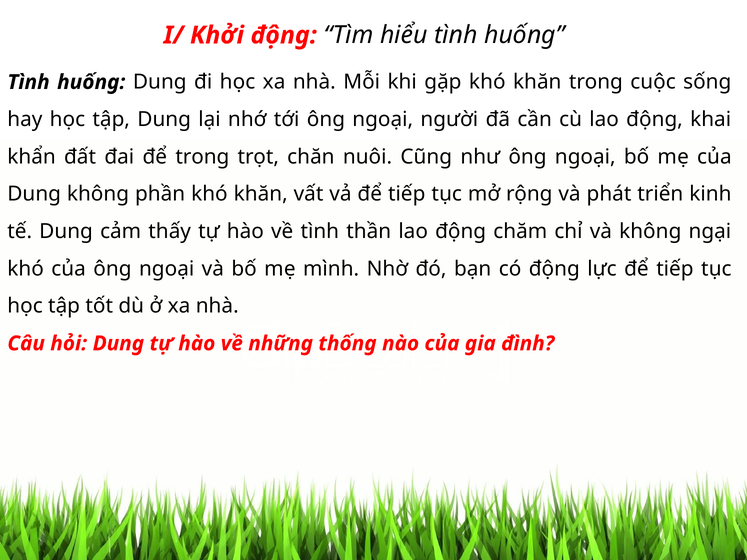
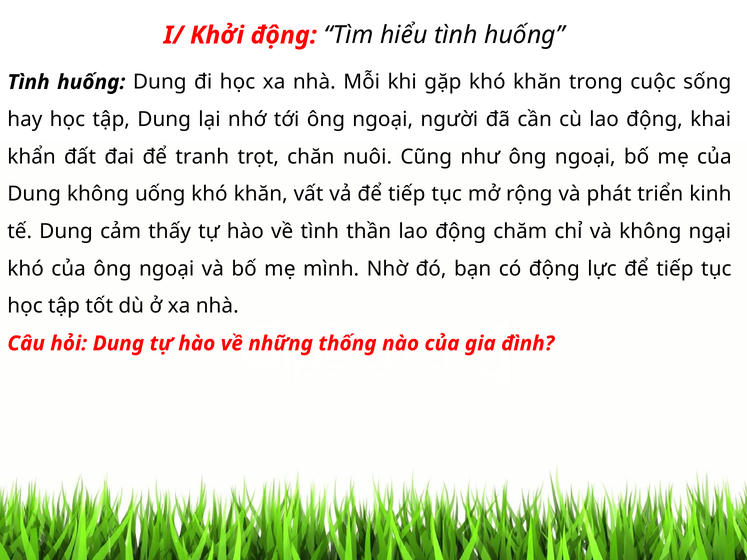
để trong: trong -> tranh (202, 157)
phần: phần -> uống (160, 194)
